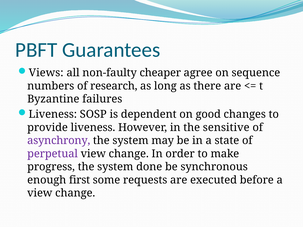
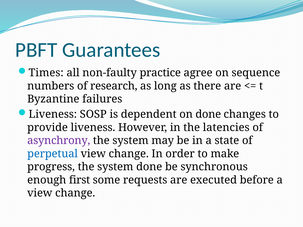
Views: Views -> Times (46, 73)
cheaper: cheaper -> practice (160, 73)
on good: good -> done (208, 115)
sensitive: sensitive -> latencies (226, 128)
perpetual colour: purple -> blue (53, 154)
